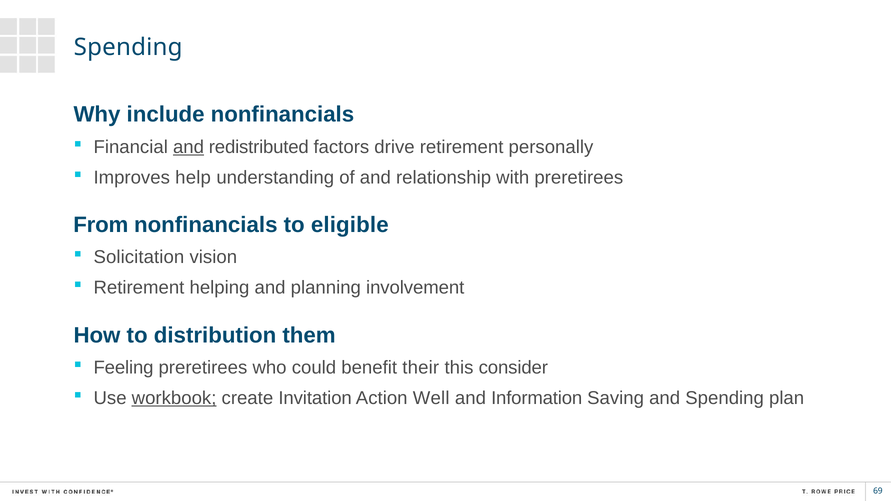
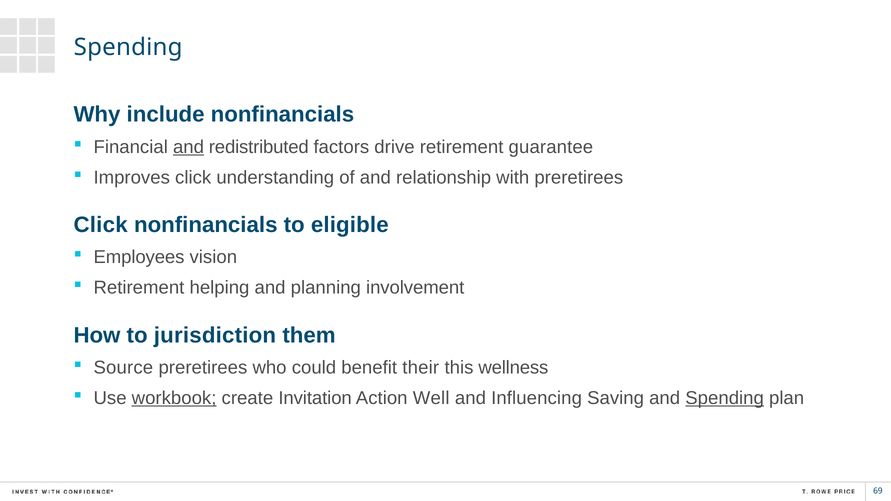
personally: personally -> guarantee (551, 147)
Improves help: help -> click (193, 177)
From: From -> Click (101, 225)
Solicitation: Solicitation -> Employees (139, 257)
distribution: distribution -> jurisdiction (215, 335)
Feeling: Feeling -> Source (123, 368)
consider: consider -> wellness (513, 368)
Information: Information -> Influencing (537, 398)
Spending underline: none -> present (725, 398)
